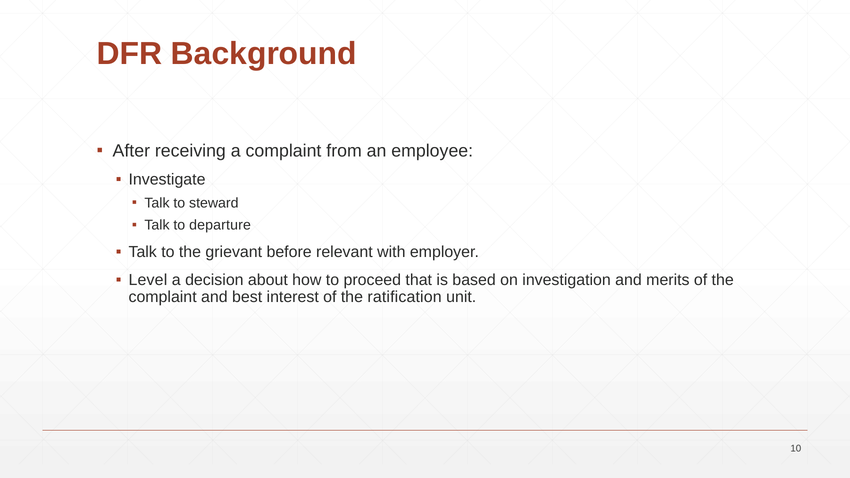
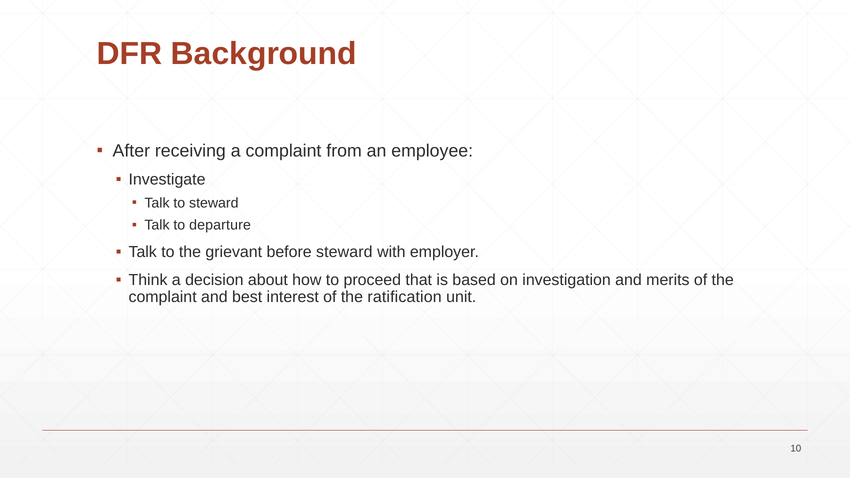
before relevant: relevant -> steward (344, 252)
Level: Level -> Think (148, 280)
